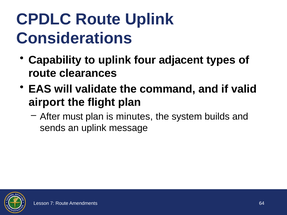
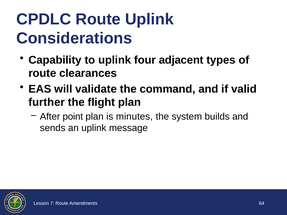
airport: airport -> further (47, 102)
must: must -> point (73, 117)
